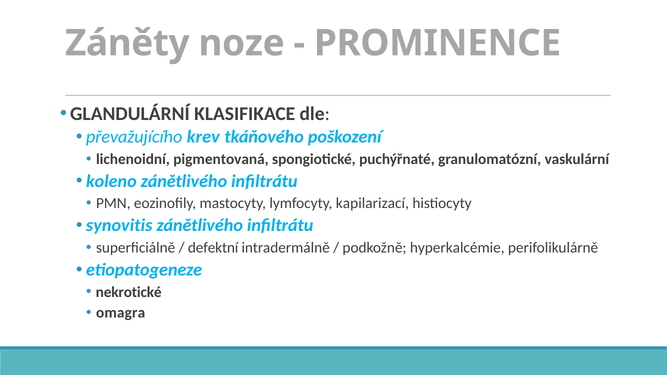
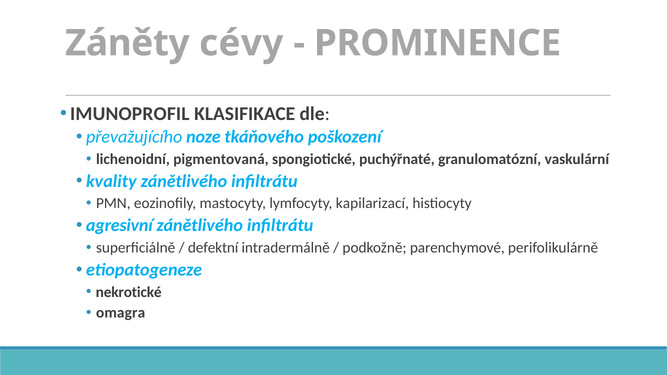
noze: noze -> cévy (241, 43)
GLANDULÁRNÍ: GLANDULÁRNÍ -> IMUNOPROFIL (130, 114)
krev: krev -> noze (203, 137)
koleno: koleno -> kvality (111, 181)
synovitis: synovitis -> agresivní (119, 226)
hyperkalcémie: hyperkalcémie -> parenchymové (457, 248)
